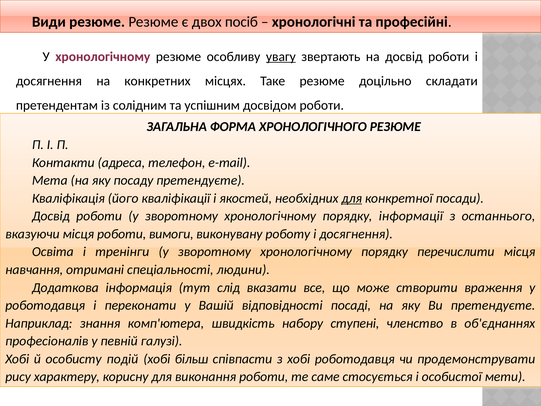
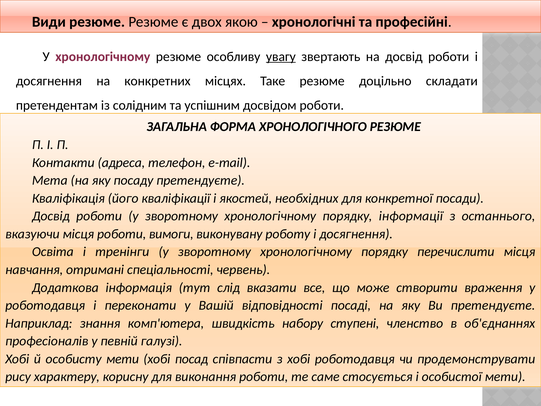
посіб: посіб -> якою (241, 22)
для underline: present -> none (352, 198)
людини: людини -> червень (243, 270)
особисту подій: подій -> мети (123, 359)
більш: більш -> посад (192, 359)
